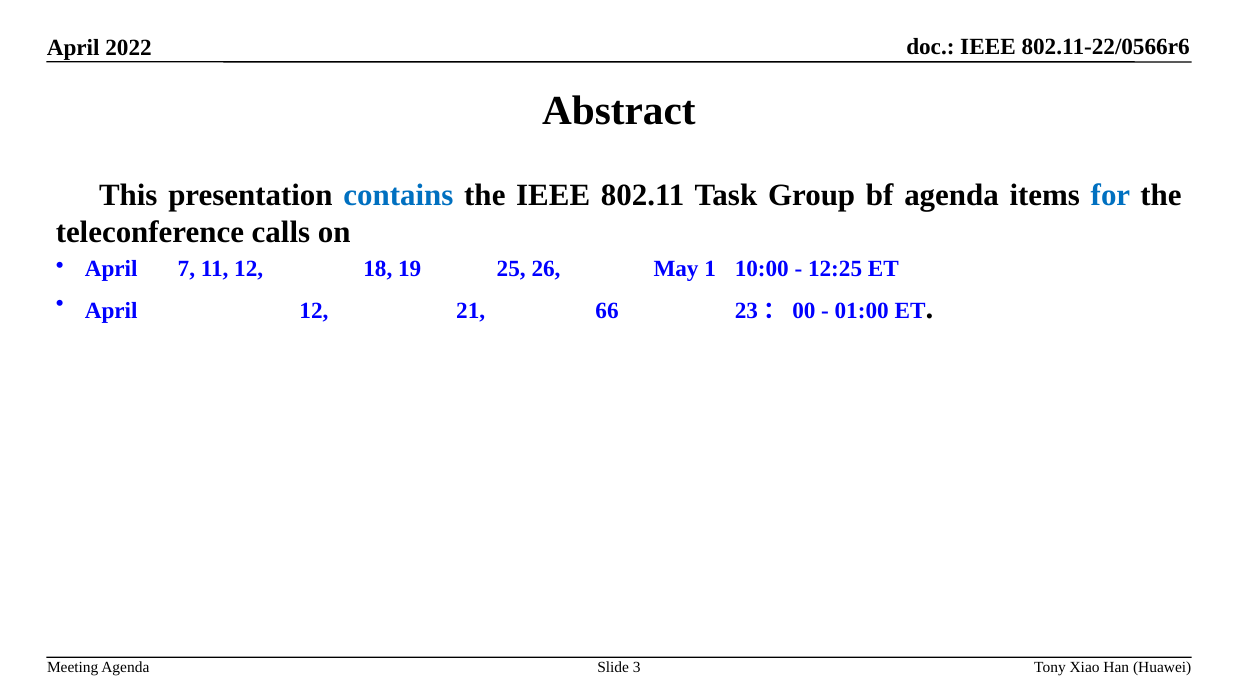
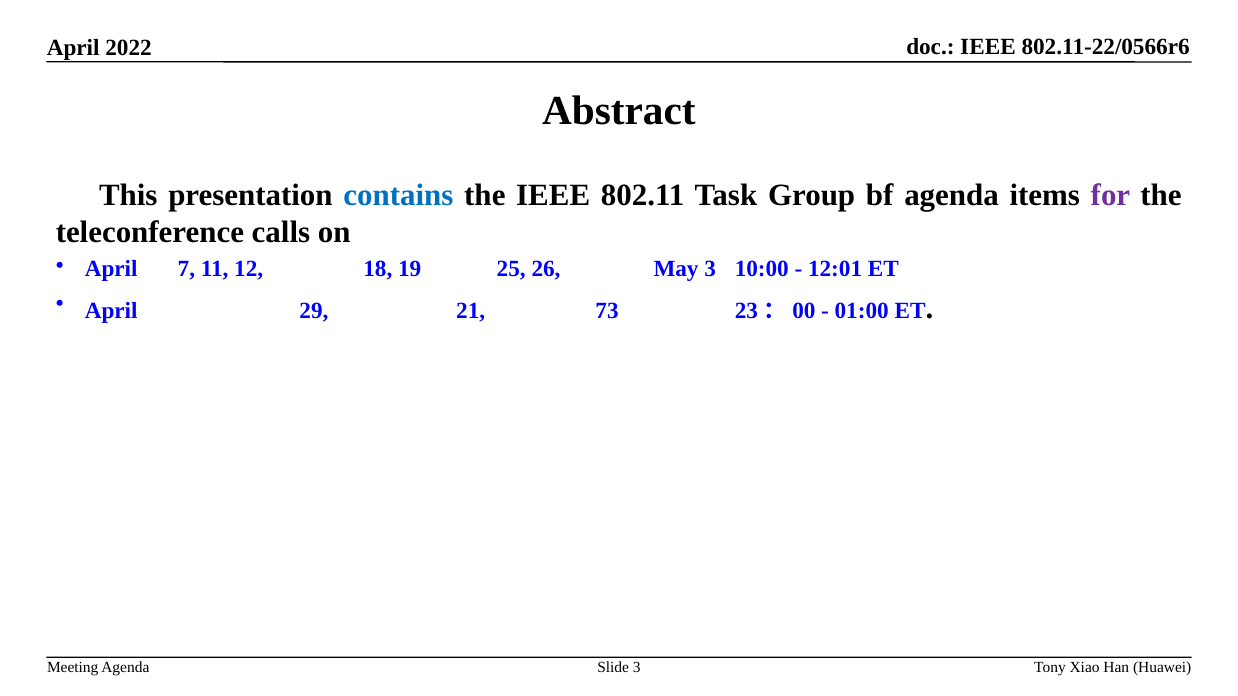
for colour: blue -> purple (1110, 196)
May 1: 1 -> 3 (710, 269)
12:25: 12:25 -> 12:01 (835, 269)
April 12: 12 -> 29 (314, 311)
66: 66 -> 73 (607, 311)
